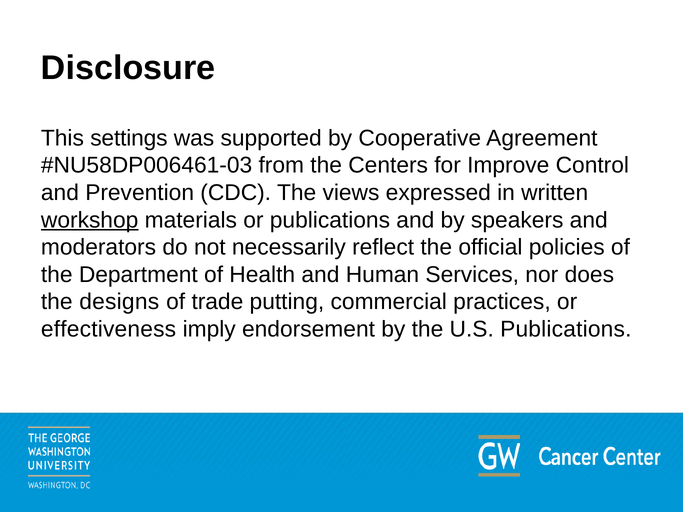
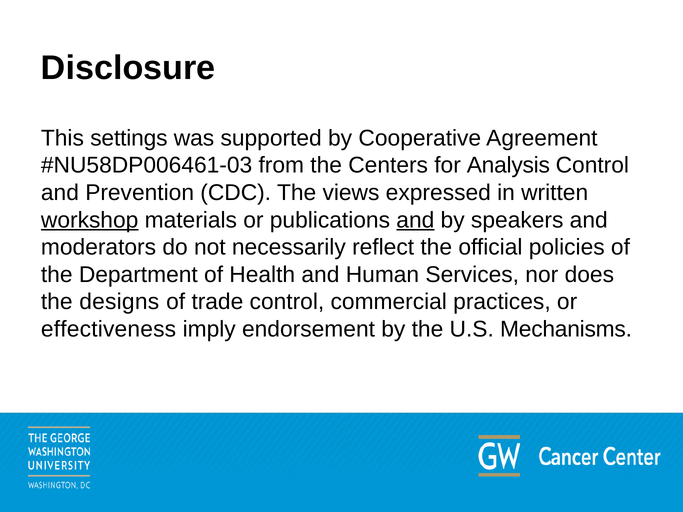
Improve: Improve -> Analysis (508, 166)
and underline: none -> present (415, 220)
trade putting: putting -> control (287, 302)
U.S Publications: Publications -> Mechanisms (566, 329)
